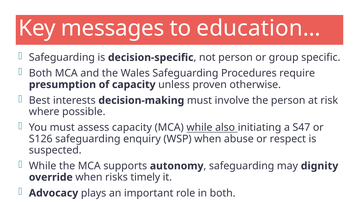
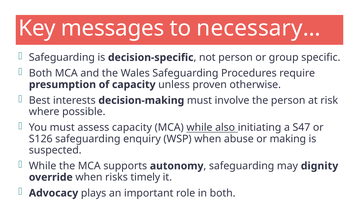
education…: education… -> necessary… (259, 28)
respect: respect -> making (288, 139)
